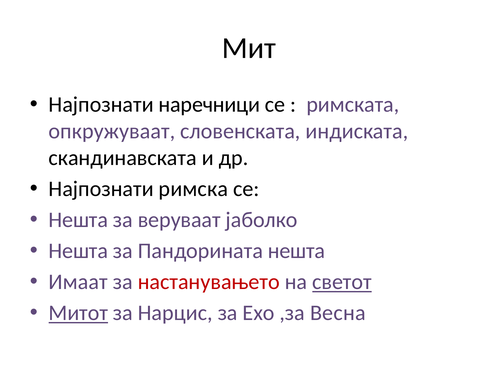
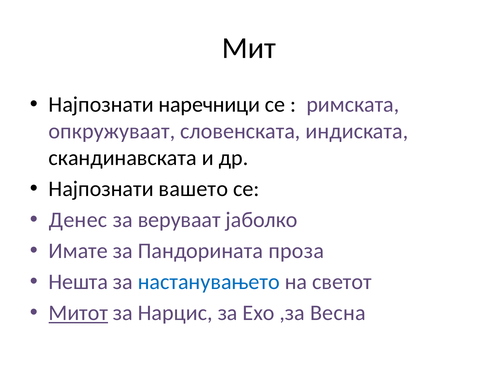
римска: римска -> вашето (193, 189)
Нешта: Нешта -> Денес (78, 220)
Нешта: Нешта -> Имате (78, 251)
Пандорината нешта: нешта -> проза (296, 251)
Имаат: Имаат -> Нешта (78, 282)
настанувањето colour: red -> blue (209, 282)
светот underline: present -> none (342, 282)
